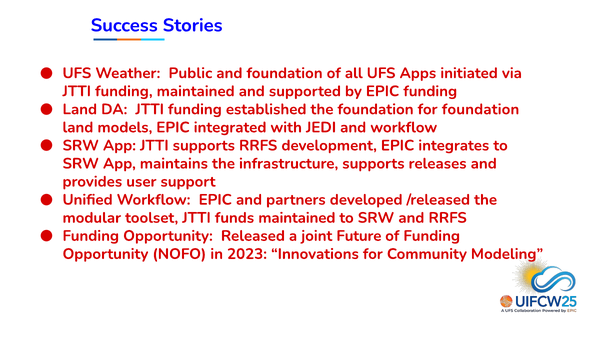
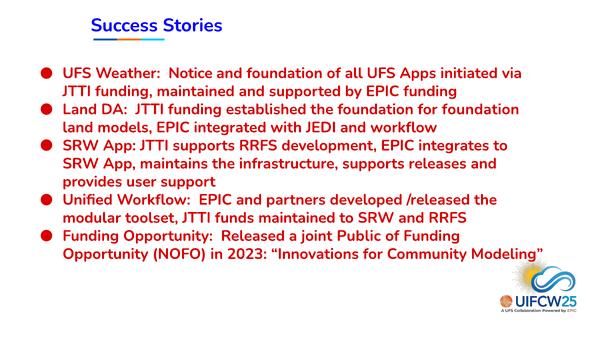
Public: Public -> Notice (190, 73)
Future: Future -> Public (359, 236)
